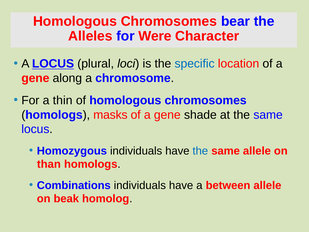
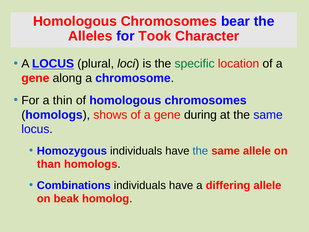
Were: Were -> Took (155, 36)
specific colour: blue -> green (195, 64)
masks: masks -> shows (110, 115)
shade: shade -> during (200, 115)
between: between -> differing (228, 185)
